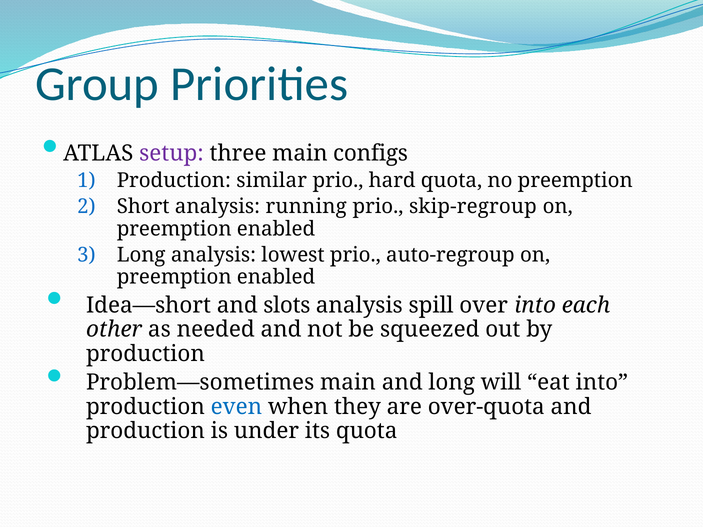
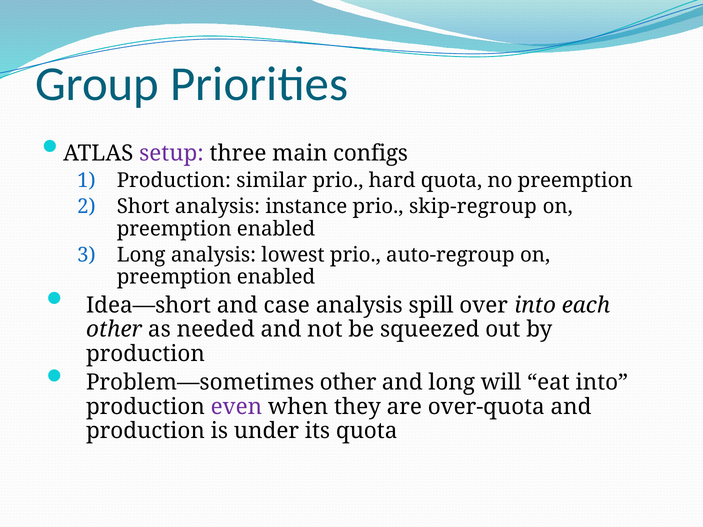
running: running -> instance (306, 207)
slots: slots -> case (287, 305)
Problem—sometimes main: main -> other (348, 383)
even colour: blue -> purple (236, 407)
